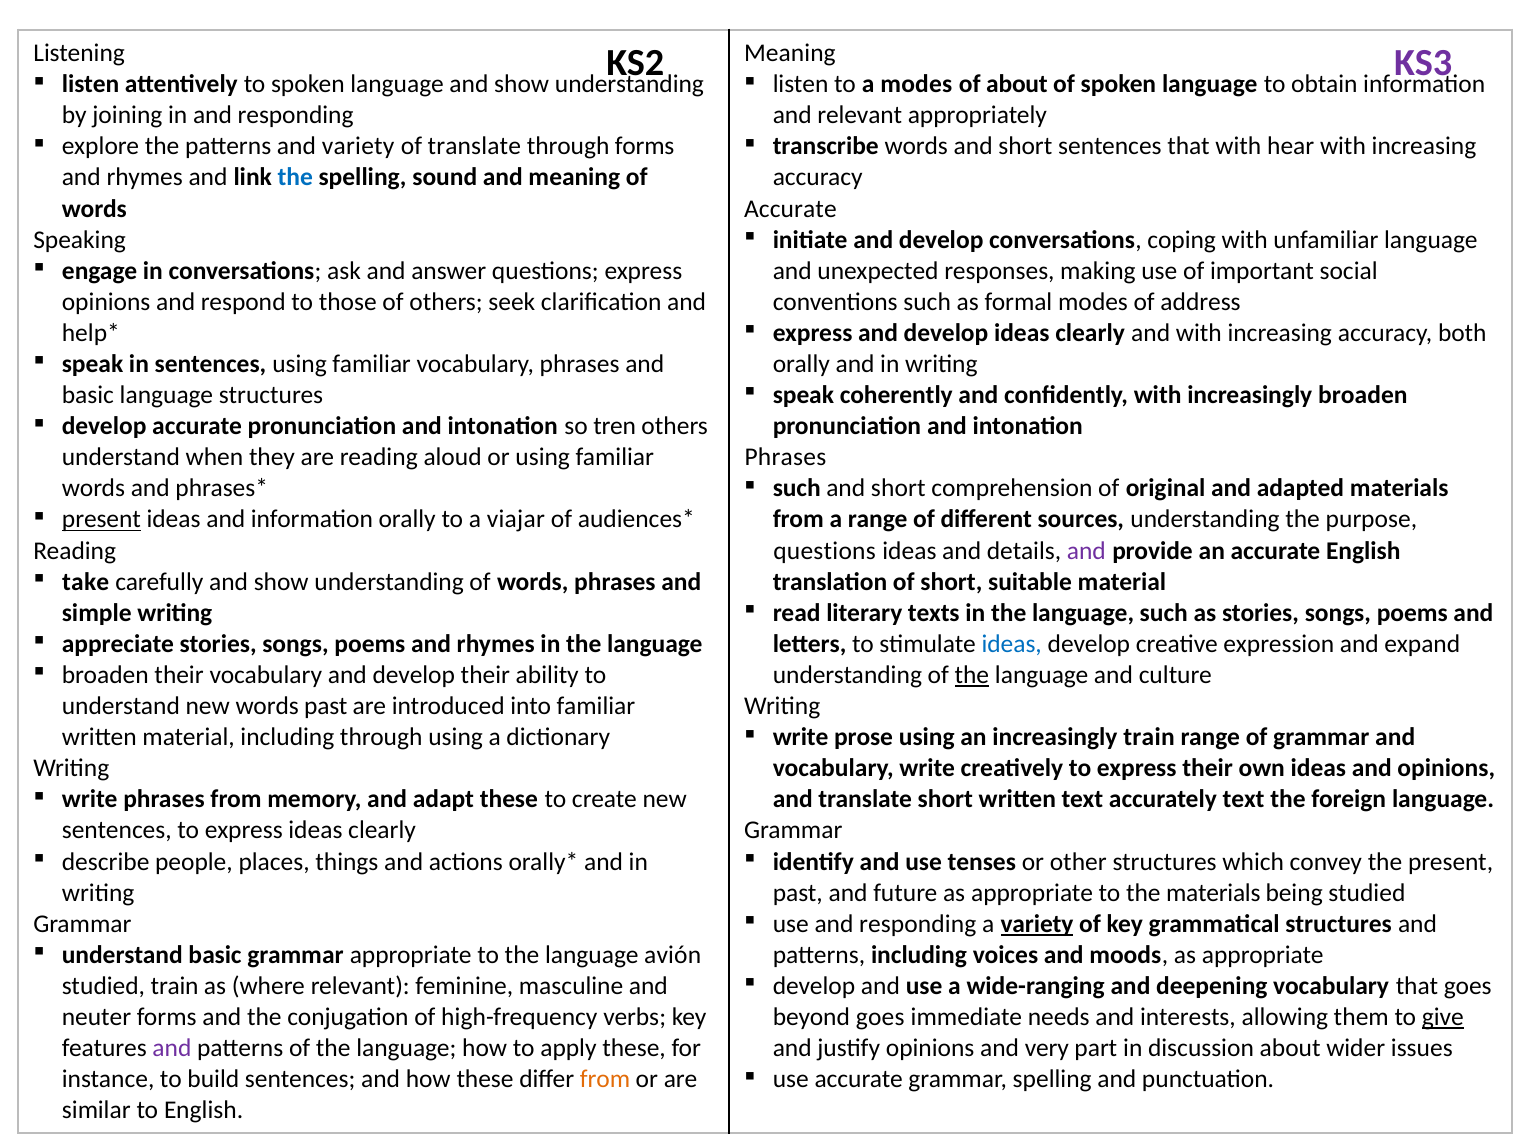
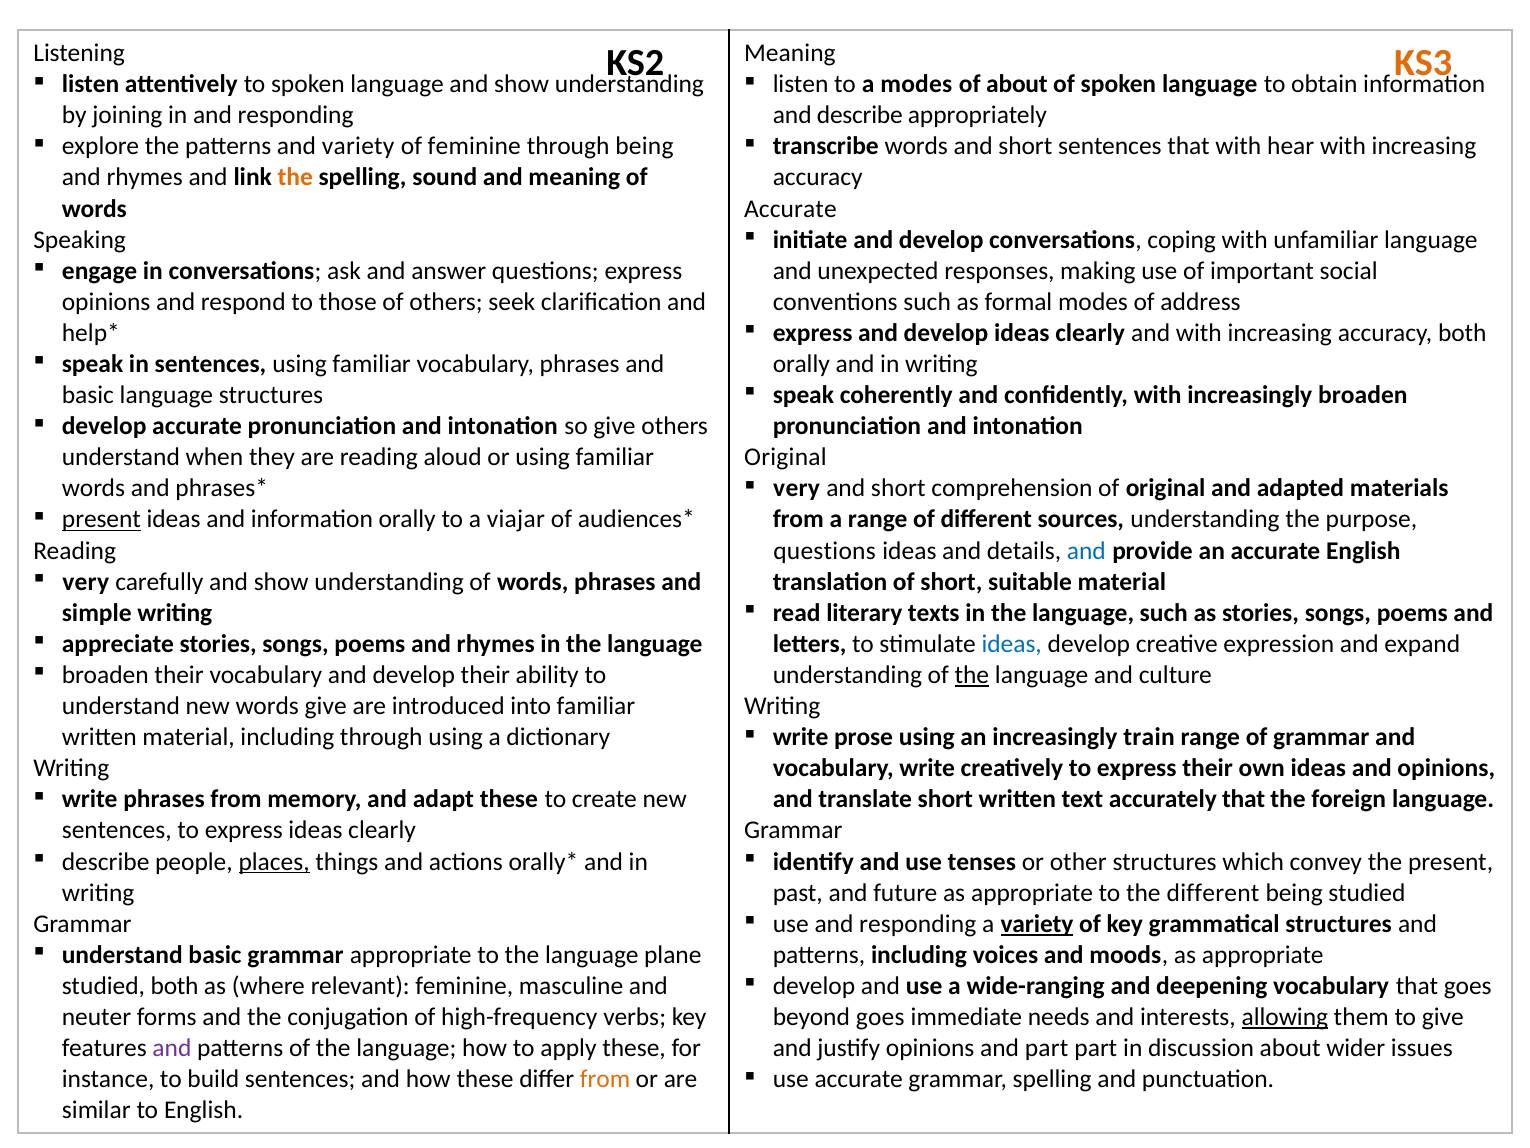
KS3 colour: purple -> orange (1423, 62)
and relevant: relevant -> describe (860, 115)
of translate: translate -> feminine (474, 146)
through forms: forms -> being (644, 146)
the colour: blue -> orange (295, 177)
so tren: tren -> give (615, 426)
Phrases: Phrases -> Original (785, 457)
such: such -> very (797, 488)
and colour: purple -> blue (1086, 550)
take: take -> very (86, 581)
words past: past -> give (326, 706)
accurately text: text -> that (1244, 799)
places underline: none -> present (274, 861)
the materials: materials -> different (1213, 892)
avión: avión -> plane (673, 954)
studied train: train -> both (175, 986)
allowing underline: none -> present (1285, 1017)
give underline: present -> none (1443, 1017)
and very: very -> part (1047, 1048)
